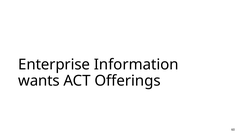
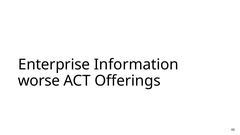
wants: wants -> worse (39, 81)
